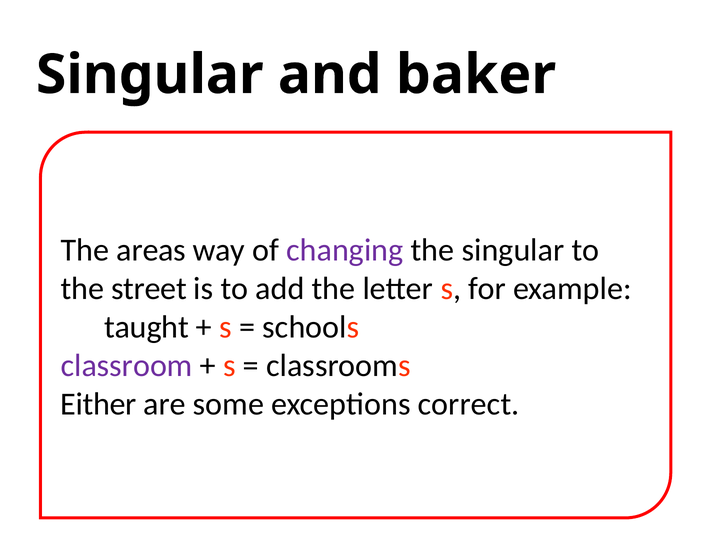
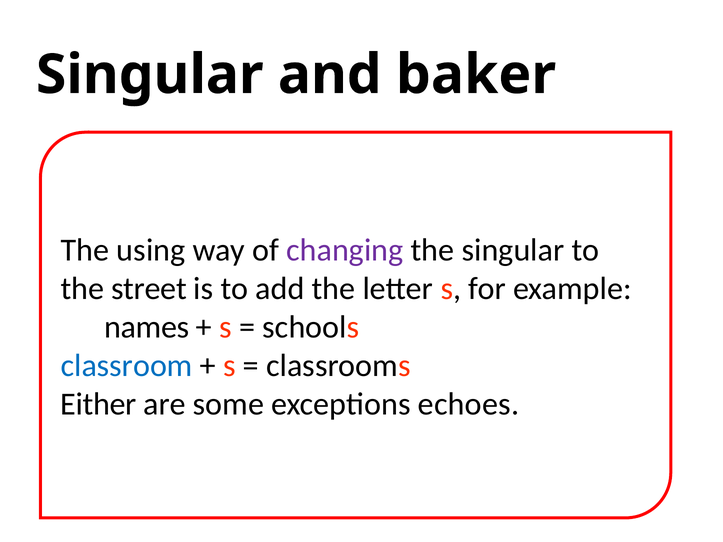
areas: areas -> using (151, 250)
taught: taught -> names (147, 327)
classroom colour: purple -> blue (127, 366)
correct: correct -> echoes (469, 405)
